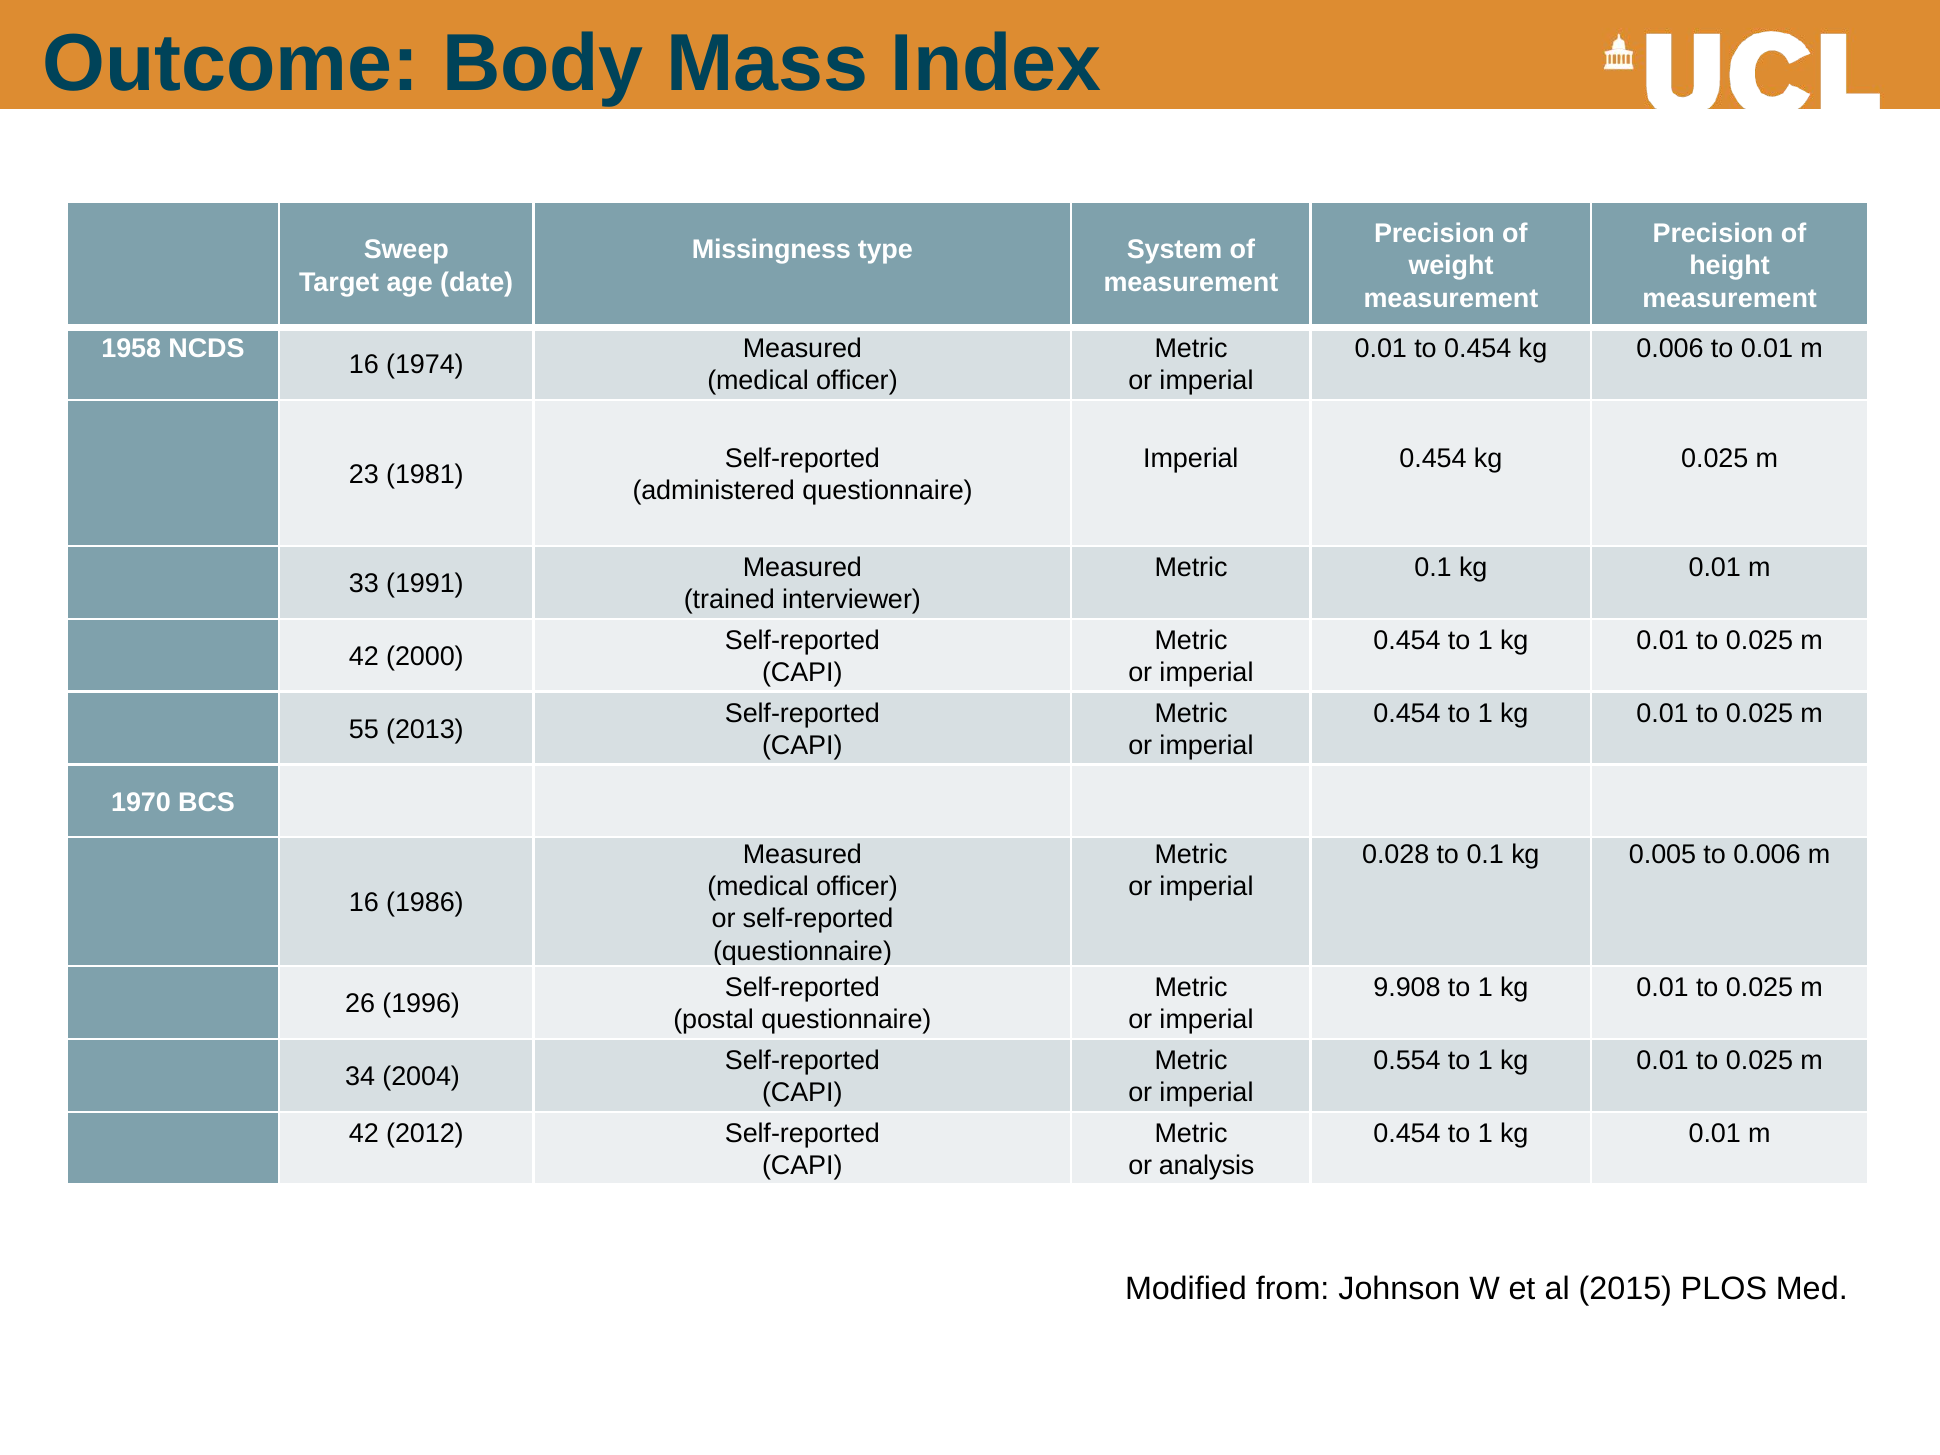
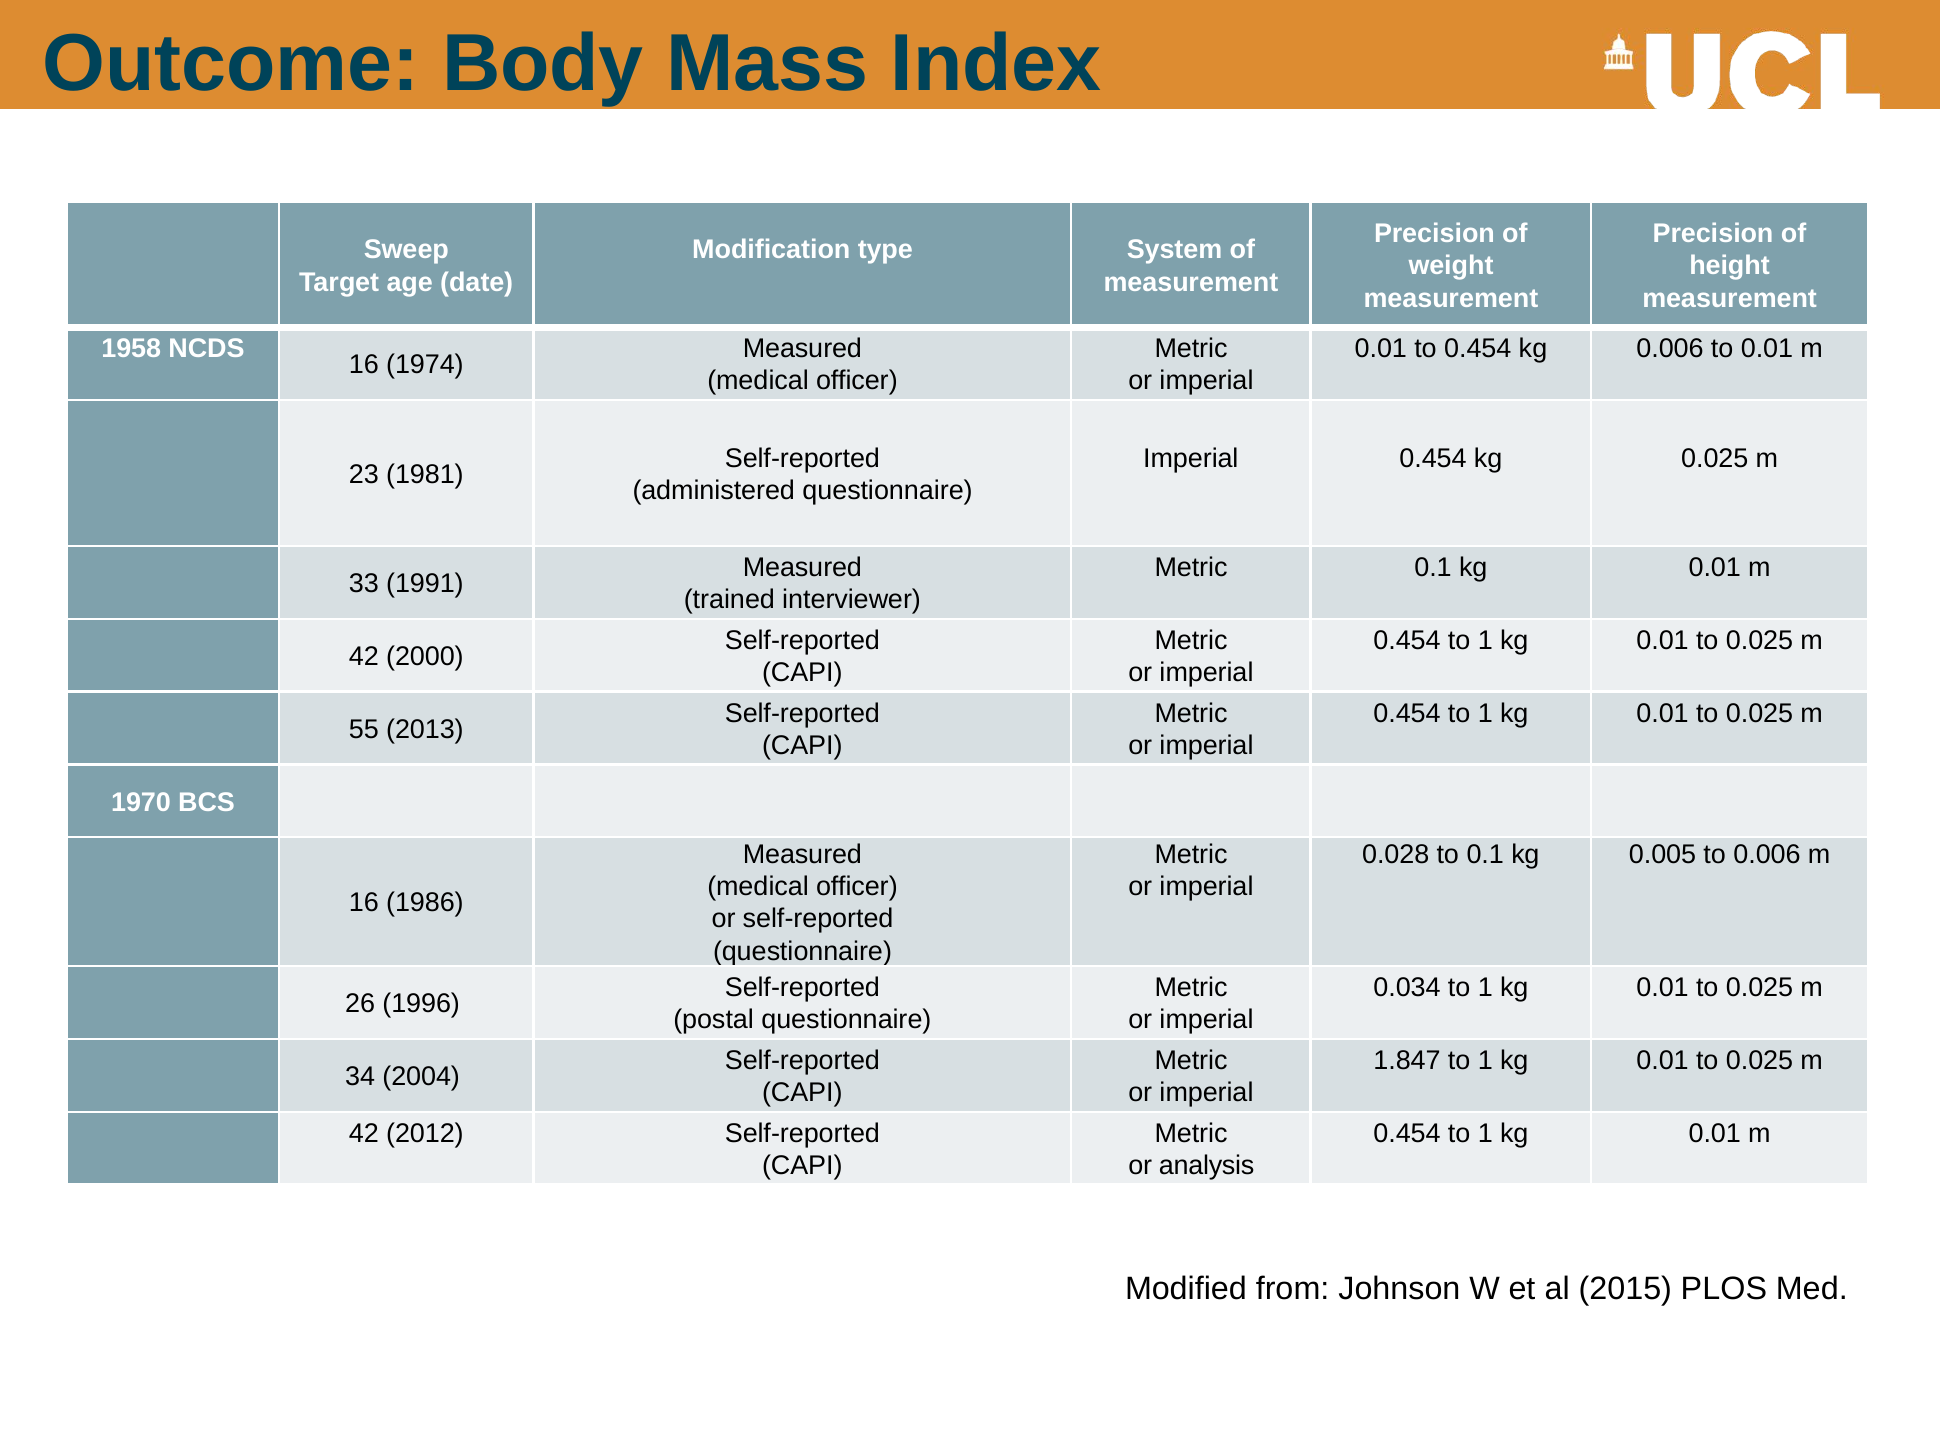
Missingness: Missingness -> Modification (771, 250)
9.908: 9.908 -> 0.034 (1407, 988)
0.554: 0.554 -> 1.847 (1407, 1061)
